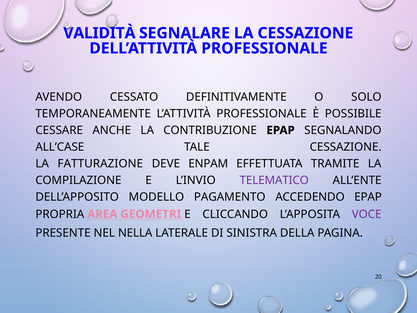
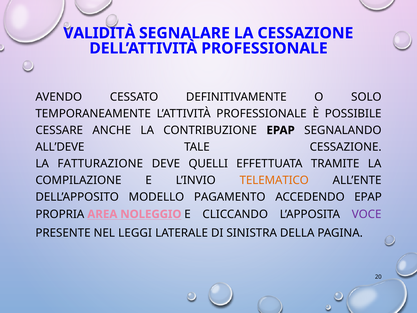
ALL’CASE: ALL’CASE -> ALL’DEVE (60, 147)
ENPAM: ENPAM -> QUELLI (208, 164)
TELEMATICO colour: purple -> orange (274, 180)
GEOMETRI: GEOMETRI -> NOLEGGIO (151, 214)
NELLA: NELLA -> LEGGI (135, 233)
